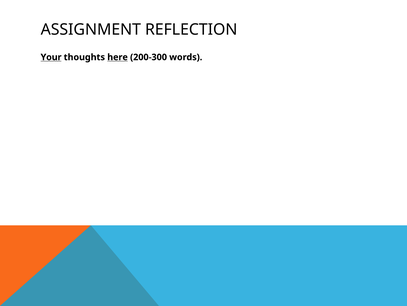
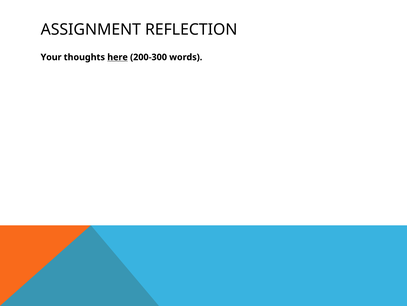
Your underline: present -> none (51, 57)
